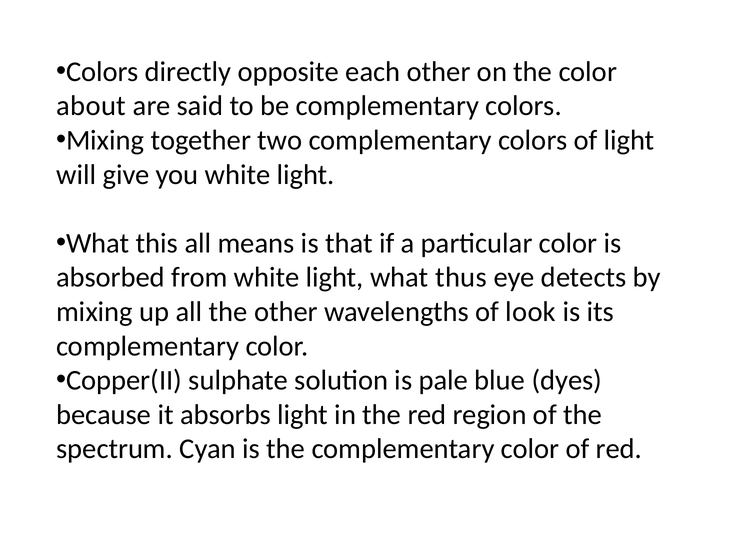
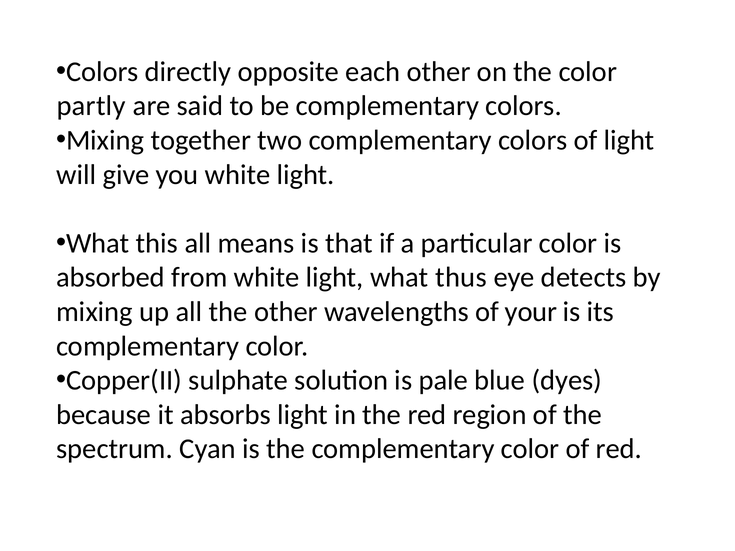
about: about -> partly (91, 106)
look: look -> your (531, 312)
